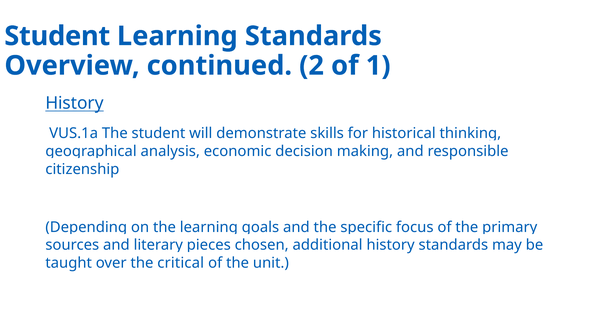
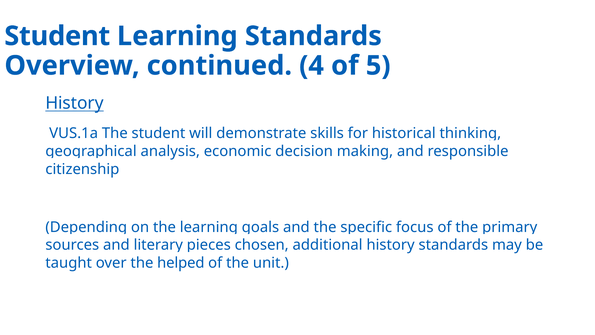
2: 2 -> 4 (312, 66)
1: 1 -> 5 (378, 66)
critical: critical -> helped (181, 263)
